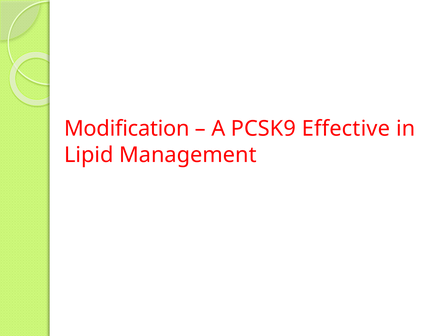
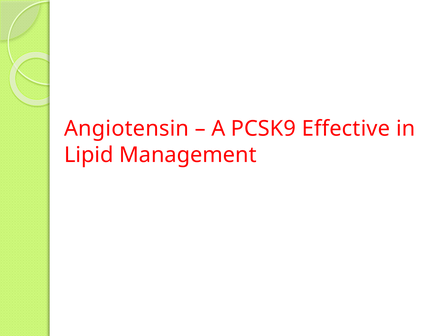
Modification: Modification -> Angiotensin (127, 129)
